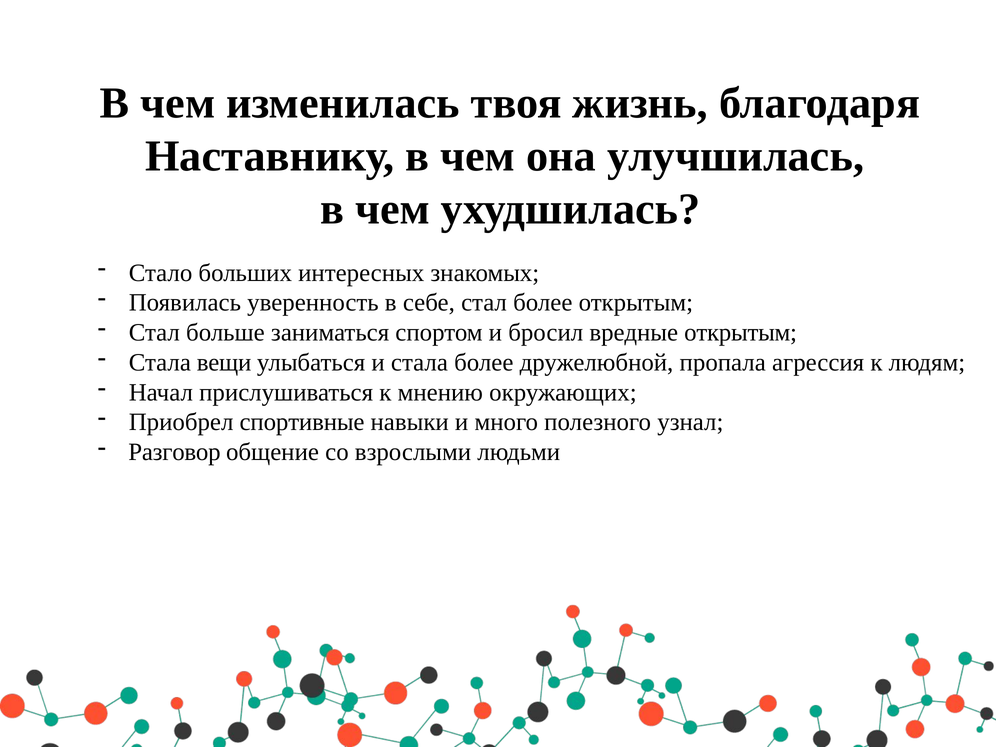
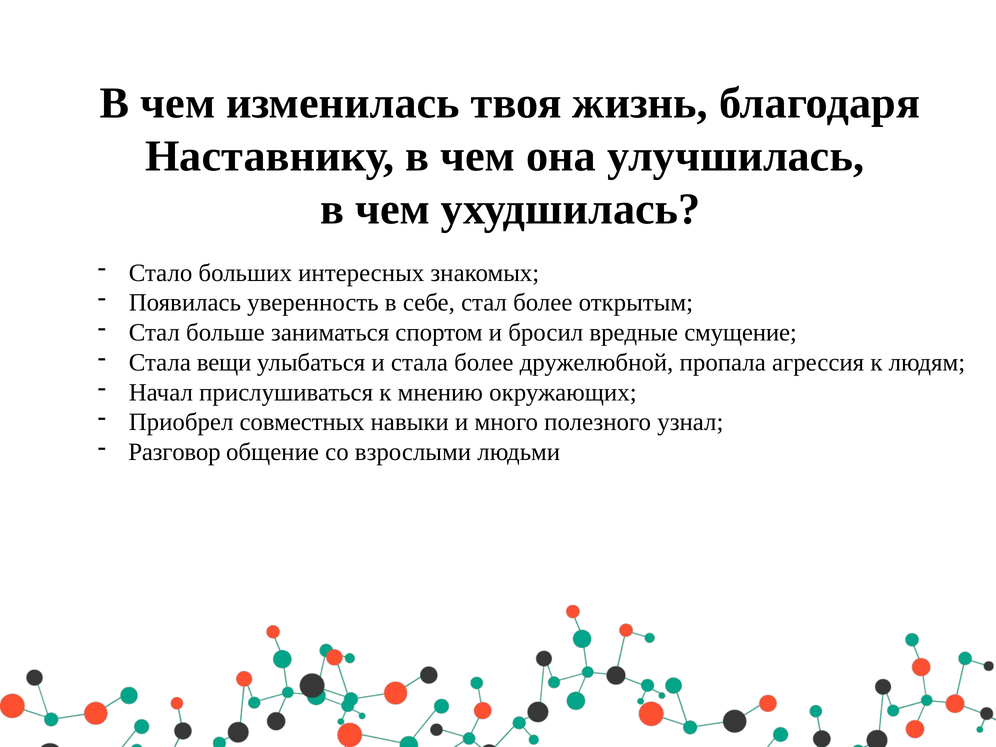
вредные открытым: открытым -> смущение (741, 333)
спортивные: спортивные -> совместных (302, 422)
